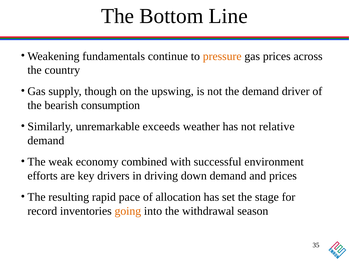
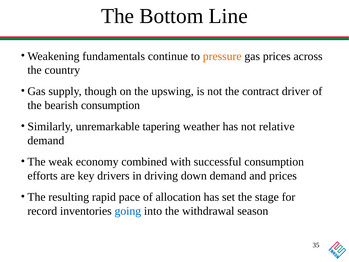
the demand: demand -> contract (261, 91)
exceeds: exceeds -> tapering (161, 126)
successful environment: environment -> consumption (274, 162)
going colour: orange -> blue (128, 211)
